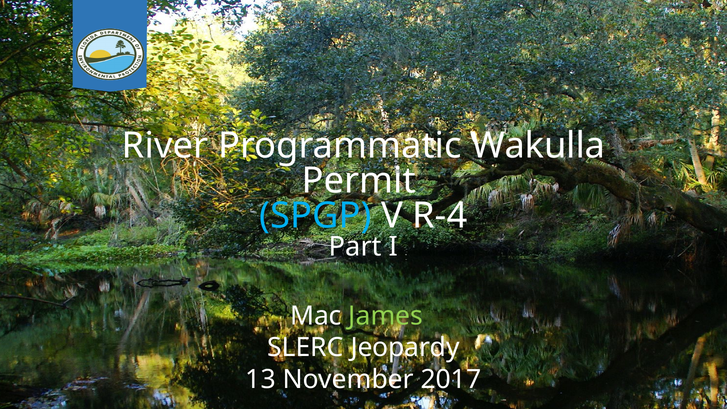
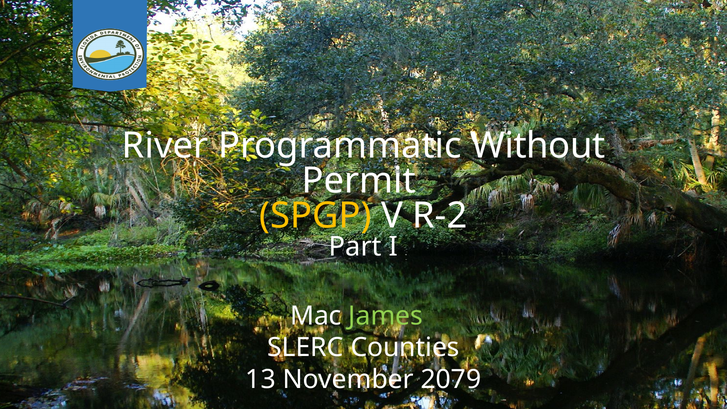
Wakulla: Wakulla -> Without (538, 146)
SPGP colour: light blue -> yellow (316, 216)
R-4: R-4 -> R-2 (440, 216)
Jeopardy: Jeopardy -> Counties (405, 348)
2017: 2017 -> 2079 (451, 379)
